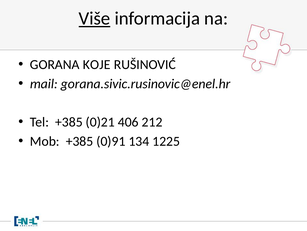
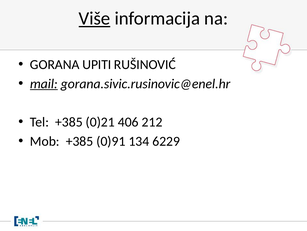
KOJE: KOJE -> UPITI (97, 64)
mail underline: none -> present (44, 84)
1225: 1225 -> 6229 (166, 141)
